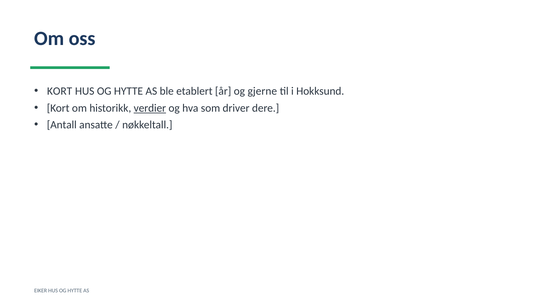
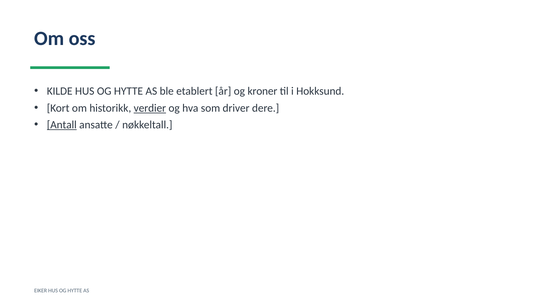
KORT: KORT -> KILDE (60, 91)
gjerne: gjerne -> kroner (262, 91)
Antall underline: none -> present (62, 125)
